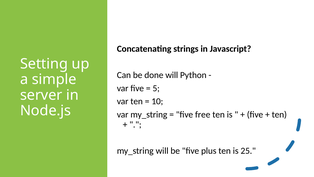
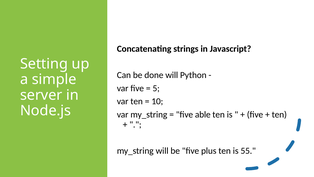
free: free -> able (203, 114)
25: 25 -> 55 (248, 151)
